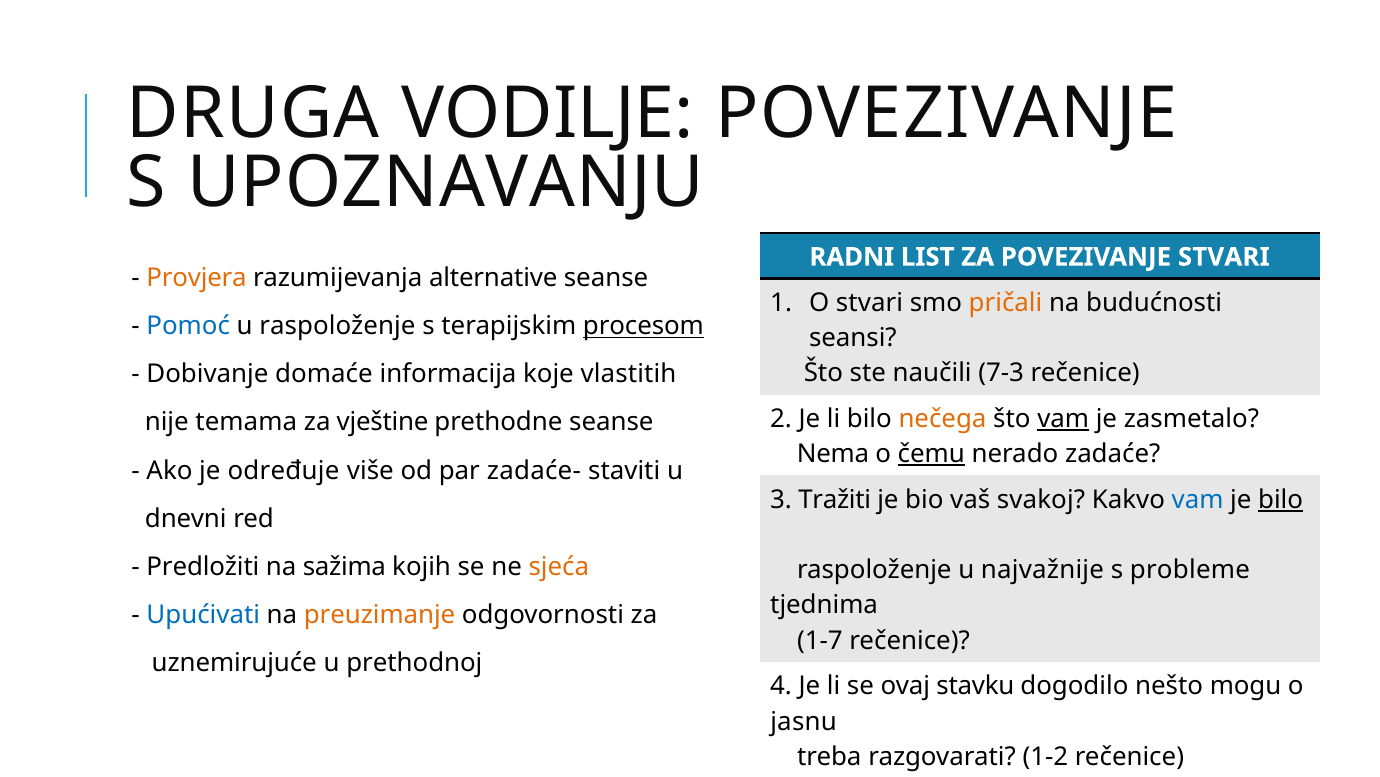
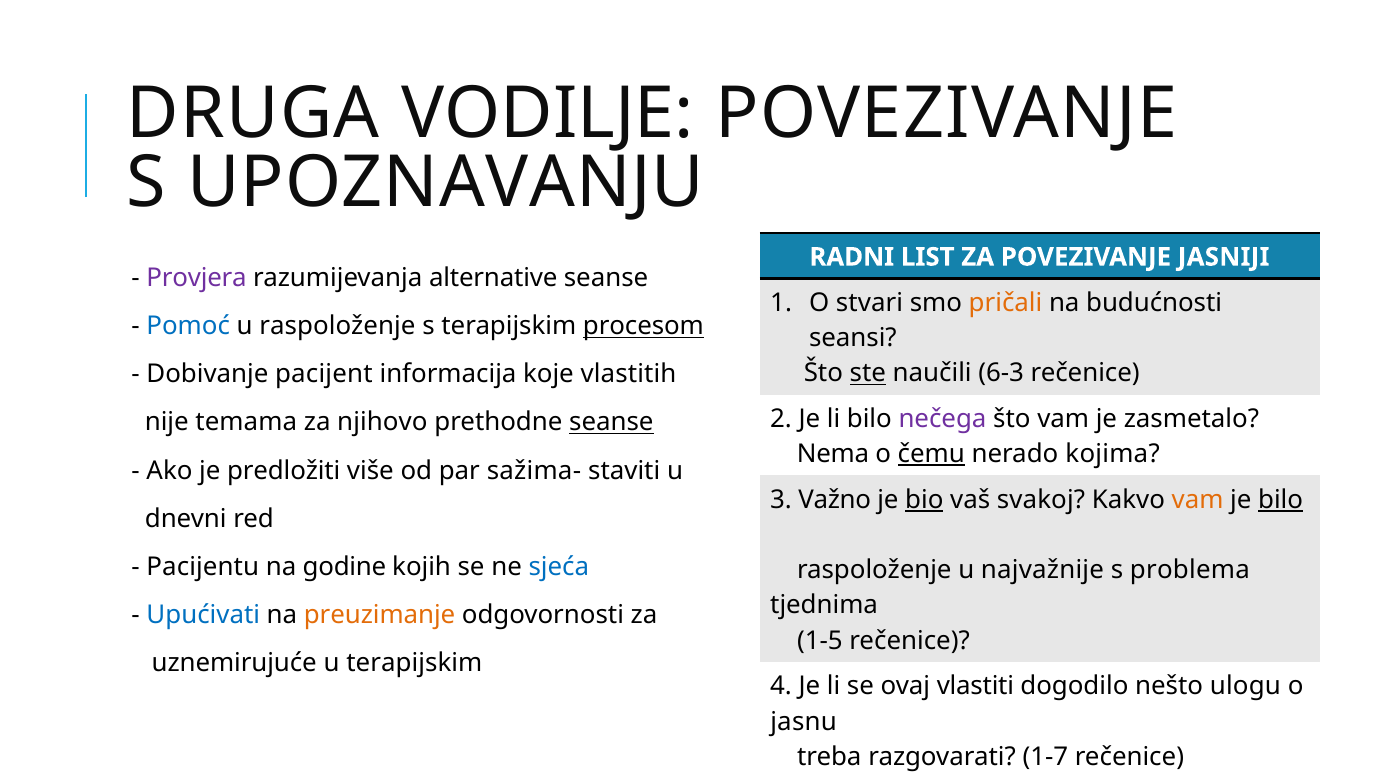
POVEZIVANJE STVARI: STVARI -> JASNIJI (1224, 257)
Provjera colour: orange -> purple (197, 278)
ste underline: none -> present (868, 373)
7-3: 7-3 -> 6-3 (1001, 373)
domaće: domaće -> pacijent (324, 374)
nečega colour: orange -> purple (942, 418)
vam underline: present -> none (1063, 418)
vještine: vještine -> njihovo (382, 422)
seanse underline: none -> present (611, 422)
zadaće: zadaće -> kojima (1113, 454)
određuje: određuje -> predložiti (284, 470)
zadaće-: zadaće- -> sažima- (534, 470)
Tražiti: Tražiti -> Važno (835, 499)
bio underline: none -> present (924, 499)
vam colour: blue -> orange (1198, 499)
Predložiti: Predložiti -> Pacijentu (203, 566)
sažima: sažima -> godine (344, 566)
sjeća colour: orange -> blue (559, 566)
s probleme: probleme -> problema (1190, 570)
1-7: 1-7 -> 1-5 (820, 640)
u prethodnoj: prethodnoj -> terapijskim (414, 662)
stavku: stavku -> vlastiti (975, 686)
mogu: mogu -> ulogu (1245, 686)
1-2: 1-2 -> 1-7 (1045, 756)
